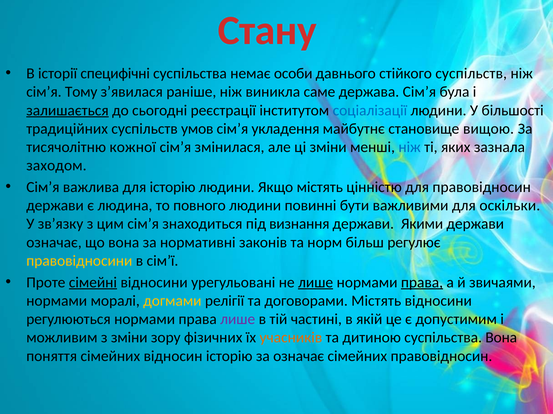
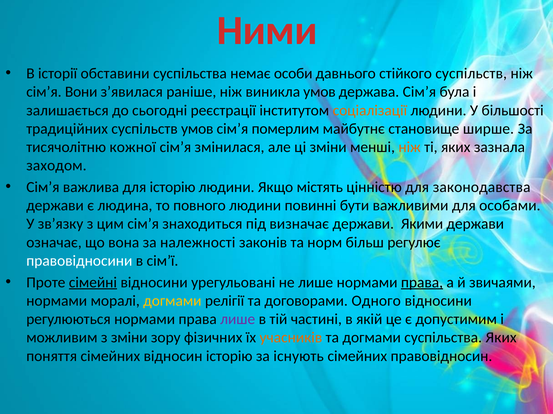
Стану: Стану -> Ними (267, 31)
специфічні: специфічні -> обставини (115, 74)
Тому: Тому -> Вони (81, 92)
виникла саме: саме -> умов (319, 92)
залишається underline: present -> none (67, 110)
соціалізації colour: blue -> orange (370, 110)
укладення: укладення -> померлим (286, 129)
вищою: вищою -> ширше (489, 129)
ніж colour: blue -> orange (410, 147)
для правовідносин: правовідносин -> законодавства (482, 187)
оскільки: оскільки -> особами (510, 206)
визнання: визнання -> визначає (299, 224)
нормативні: нормативні -> належності (198, 243)
правовідносини colour: yellow -> white (79, 261)
лише underline: present -> none (316, 283)
договорами Містять: Містять -> Одного (376, 301)
та дитиною: дитиною -> догмами (372, 338)
суспільства Вона: Вона -> Яких (501, 338)
за означає: означає -> існують (299, 357)
